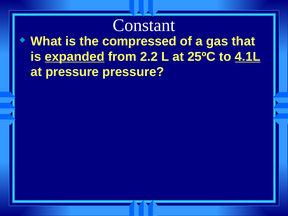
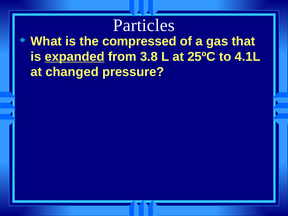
Constant: Constant -> Particles (144, 25)
2.2: 2.2 -> 3.8 (149, 57)
4.1L underline: present -> none (248, 57)
at pressure: pressure -> changed (72, 72)
